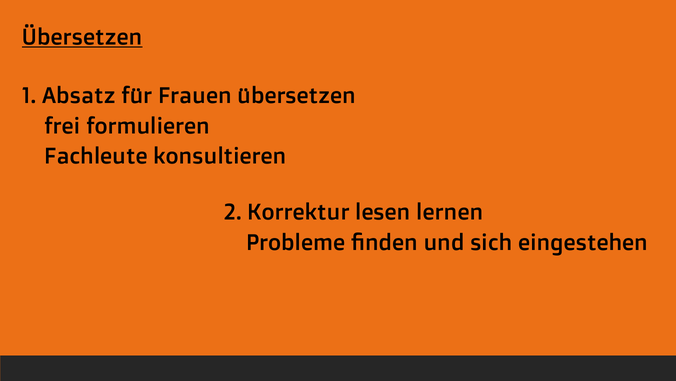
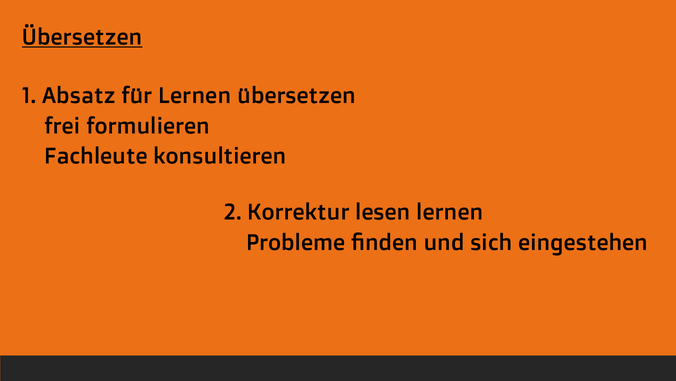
für Frauen: Frauen -> Lernen (195, 96)
